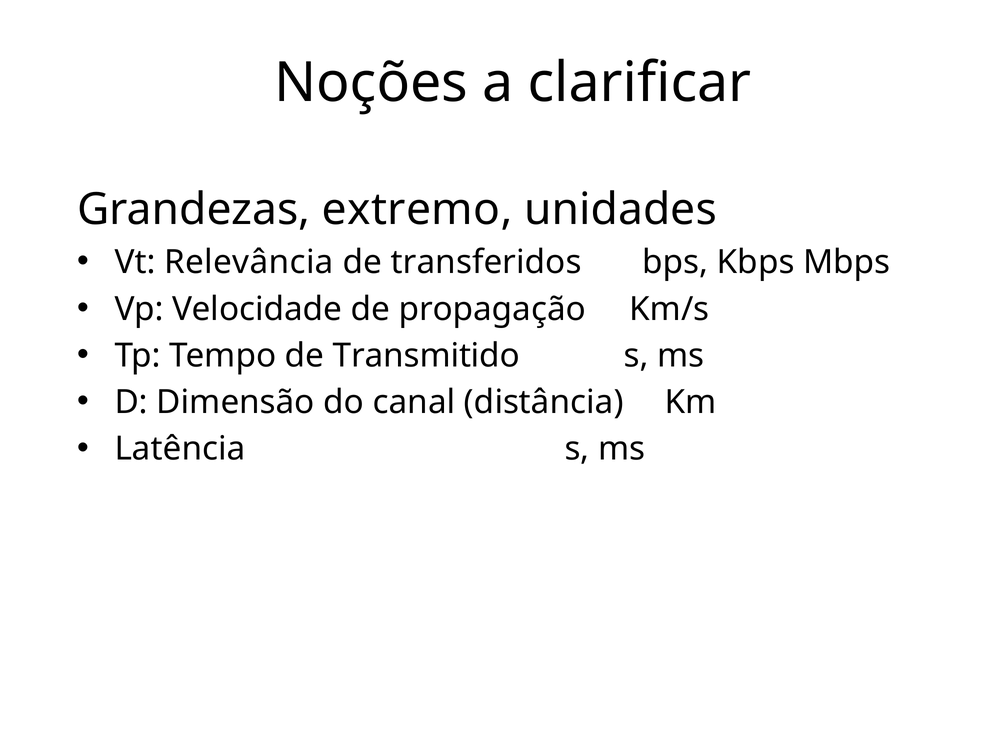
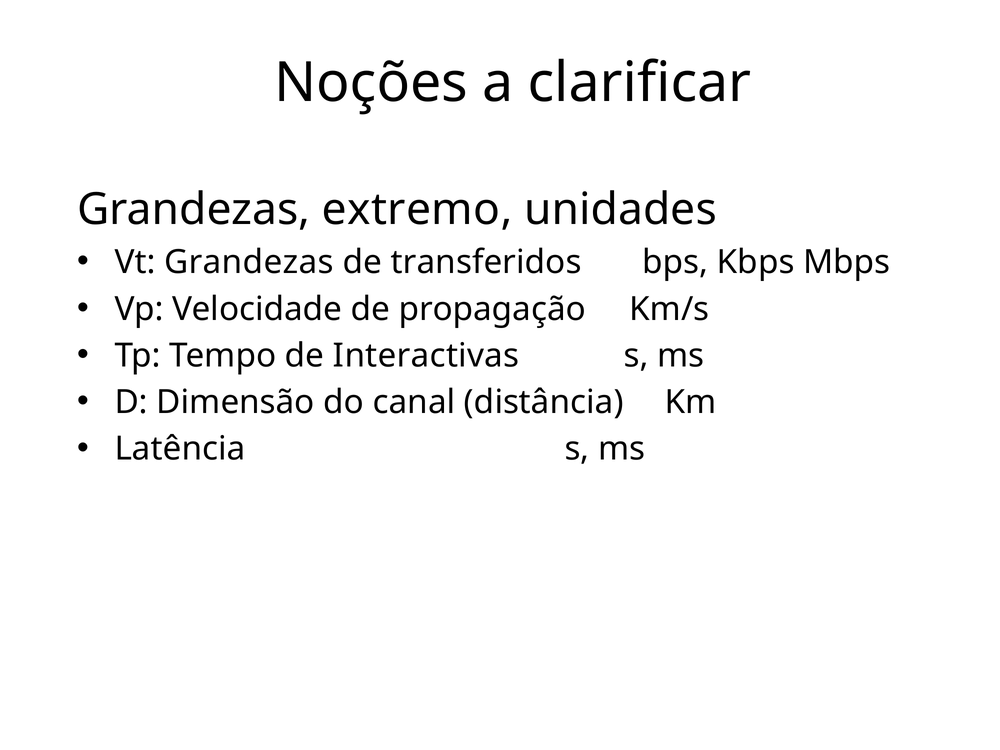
Vt Relevância: Relevância -> Grandezas (249, 262)
Transmitido: Transmitido -> Interactivas (426, 356)
